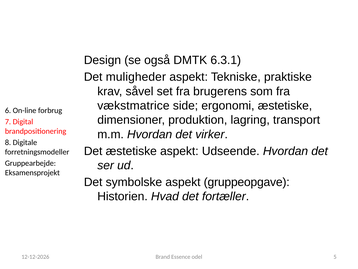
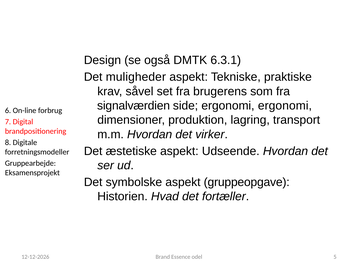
vækstmatrice: vækstmatrice -> signalværdien (134, 105)
ergonomi æstetiske: æstetiske -> ergonomi (285, 105)
